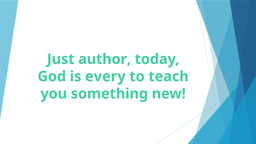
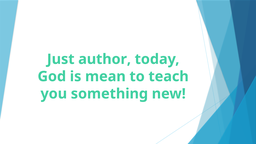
every: every -> mean (105, 76)
